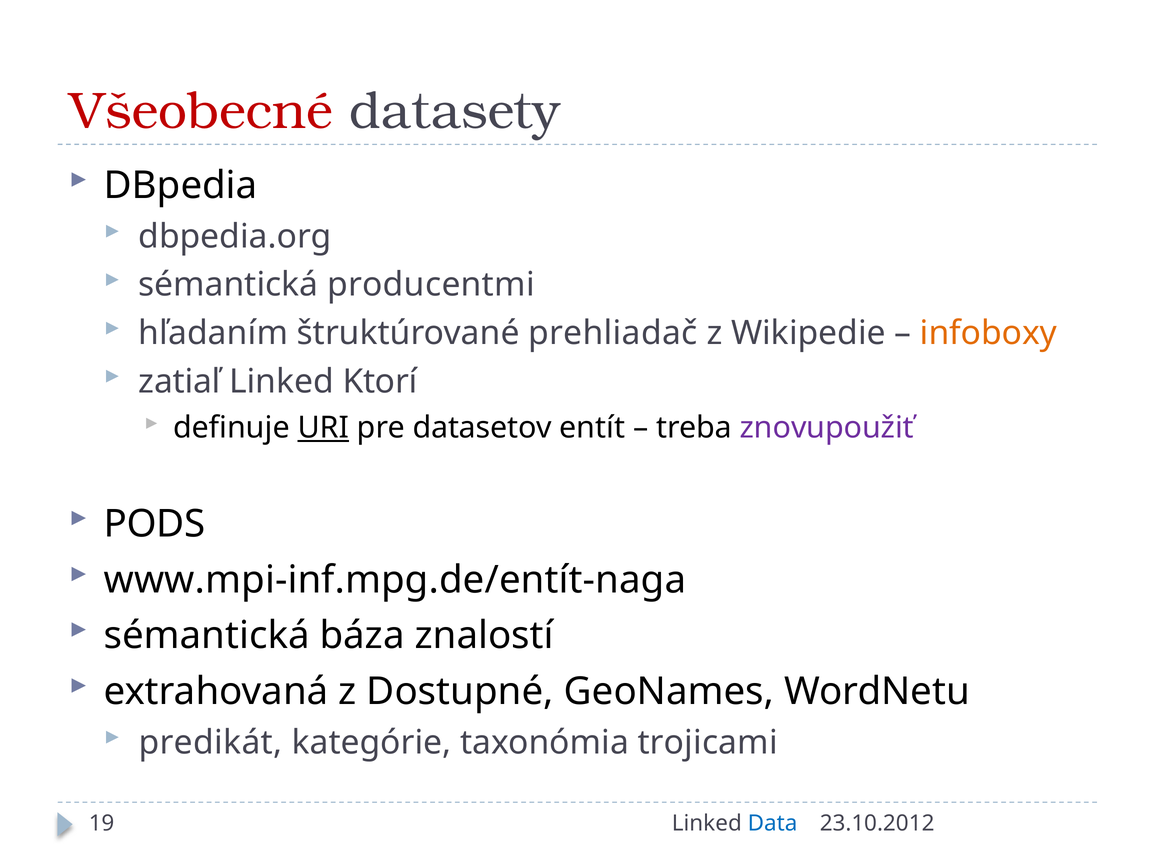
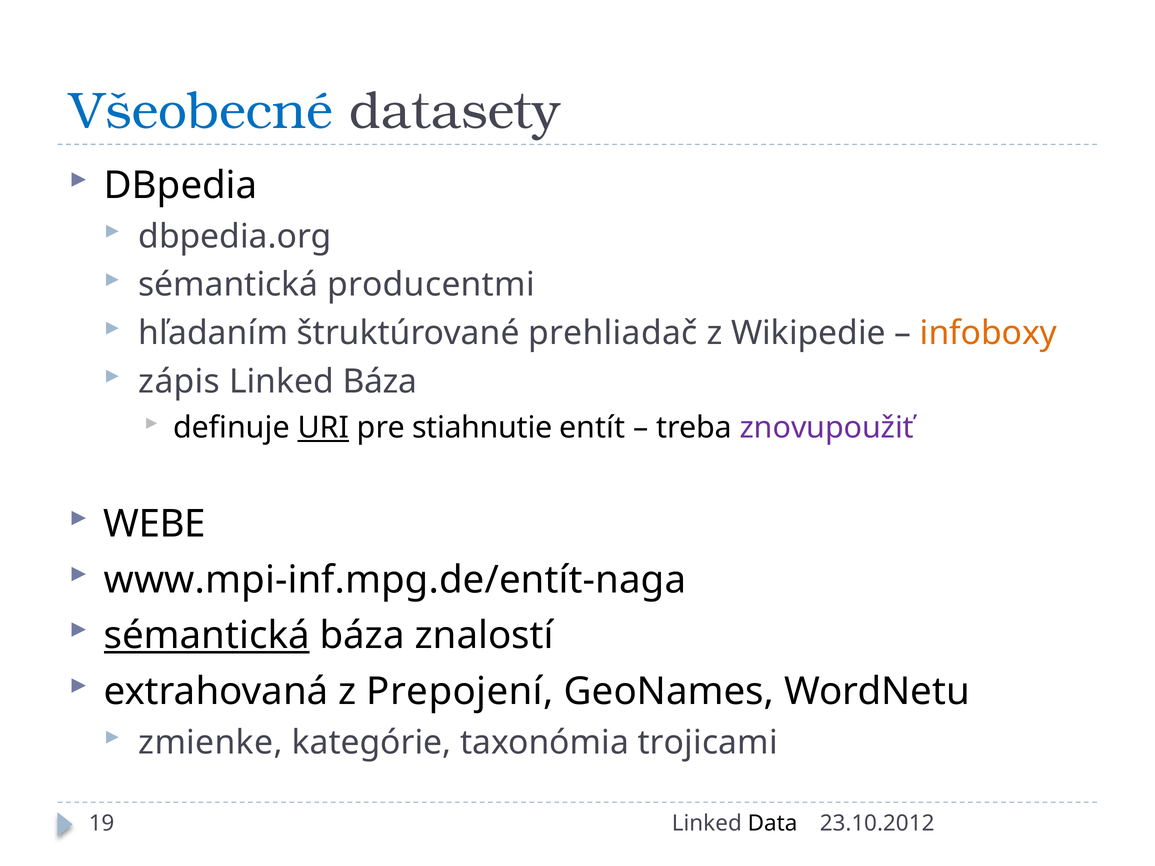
Všeobecné colour: red -> blue (201, 111)
zatiaľ: zatiaľ -> zápis (179, 382)
Linked Ktorí: Ktorí -> Báza (380, 382)
datasetov: datasetov -> stiahnutie (482, 428)
PODS: PODS -> WEBE (155, 524)
sémantická underline: none -> present (207, 636)
Dostupné: Dostupné -> Prepojení (460, 692)
predikát: predikát -> zmienke (211, 743)
Data colour: blue -> black (773, 824)
